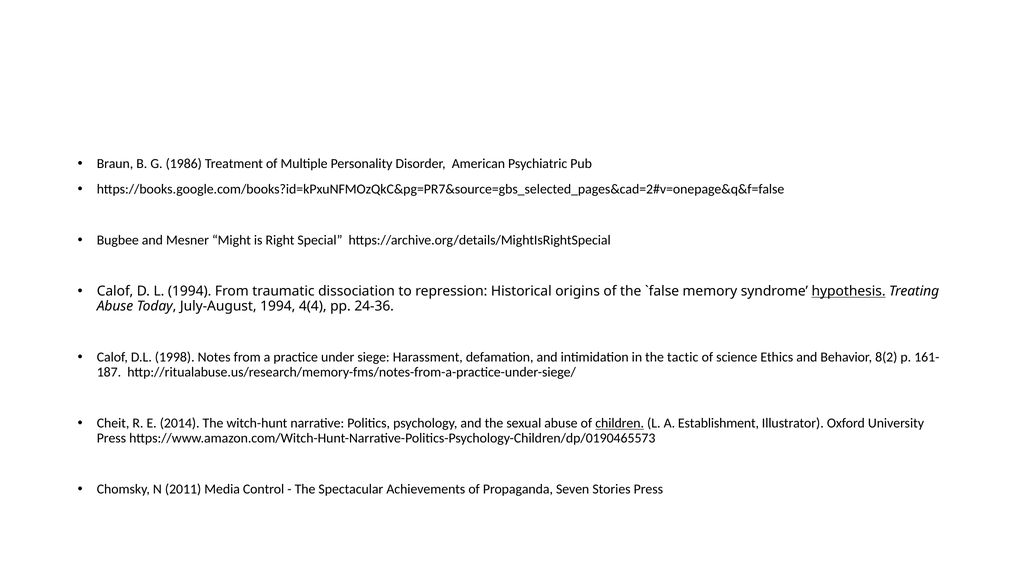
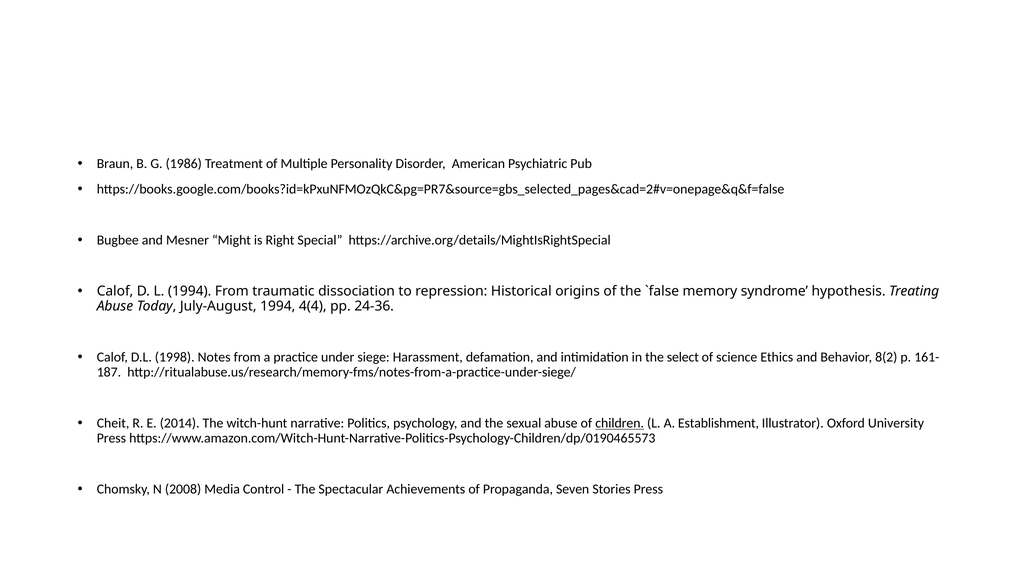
hypothesis underline: present -> none (849, 291)
tactic: tactic -> select (683, 357)
2011: 2011 -> 2008 (183, 489)
